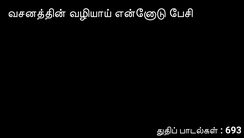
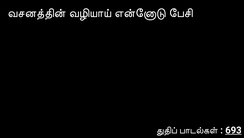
693 underline: none -> present (233, 130)
